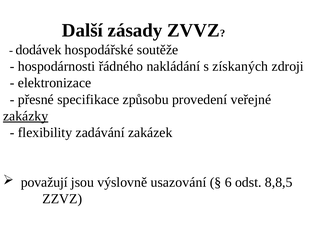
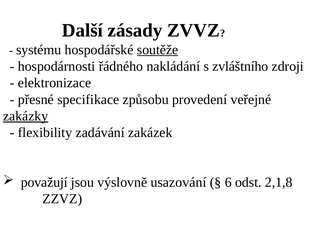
dodávek: dodávek -> systému (39, 50)
soutěže underline: none -> present (158, 50)
získaných: získaných -> zvláštního (240, 66)
8,8,5: 8,8,5 -> 2,1,8 (279, 182)
